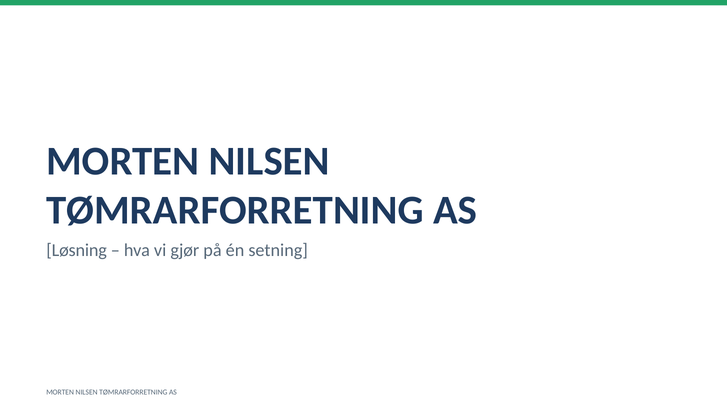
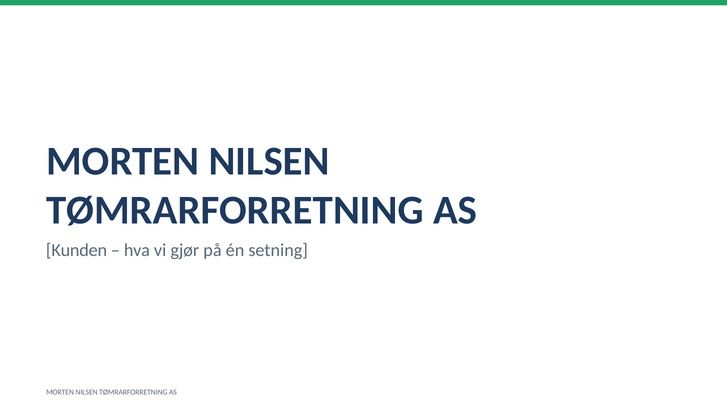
Løsning: Løsning -> Kunden (77, 250)
